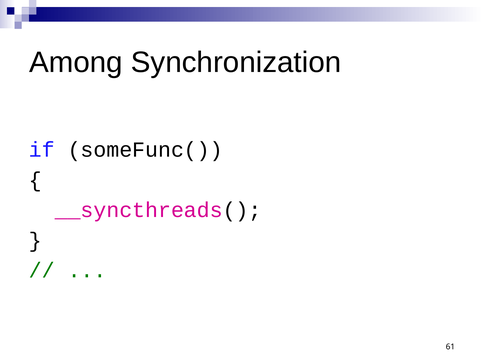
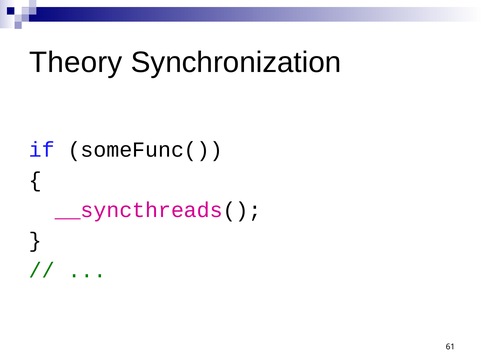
Among: Among -> Theory (76, 63)
